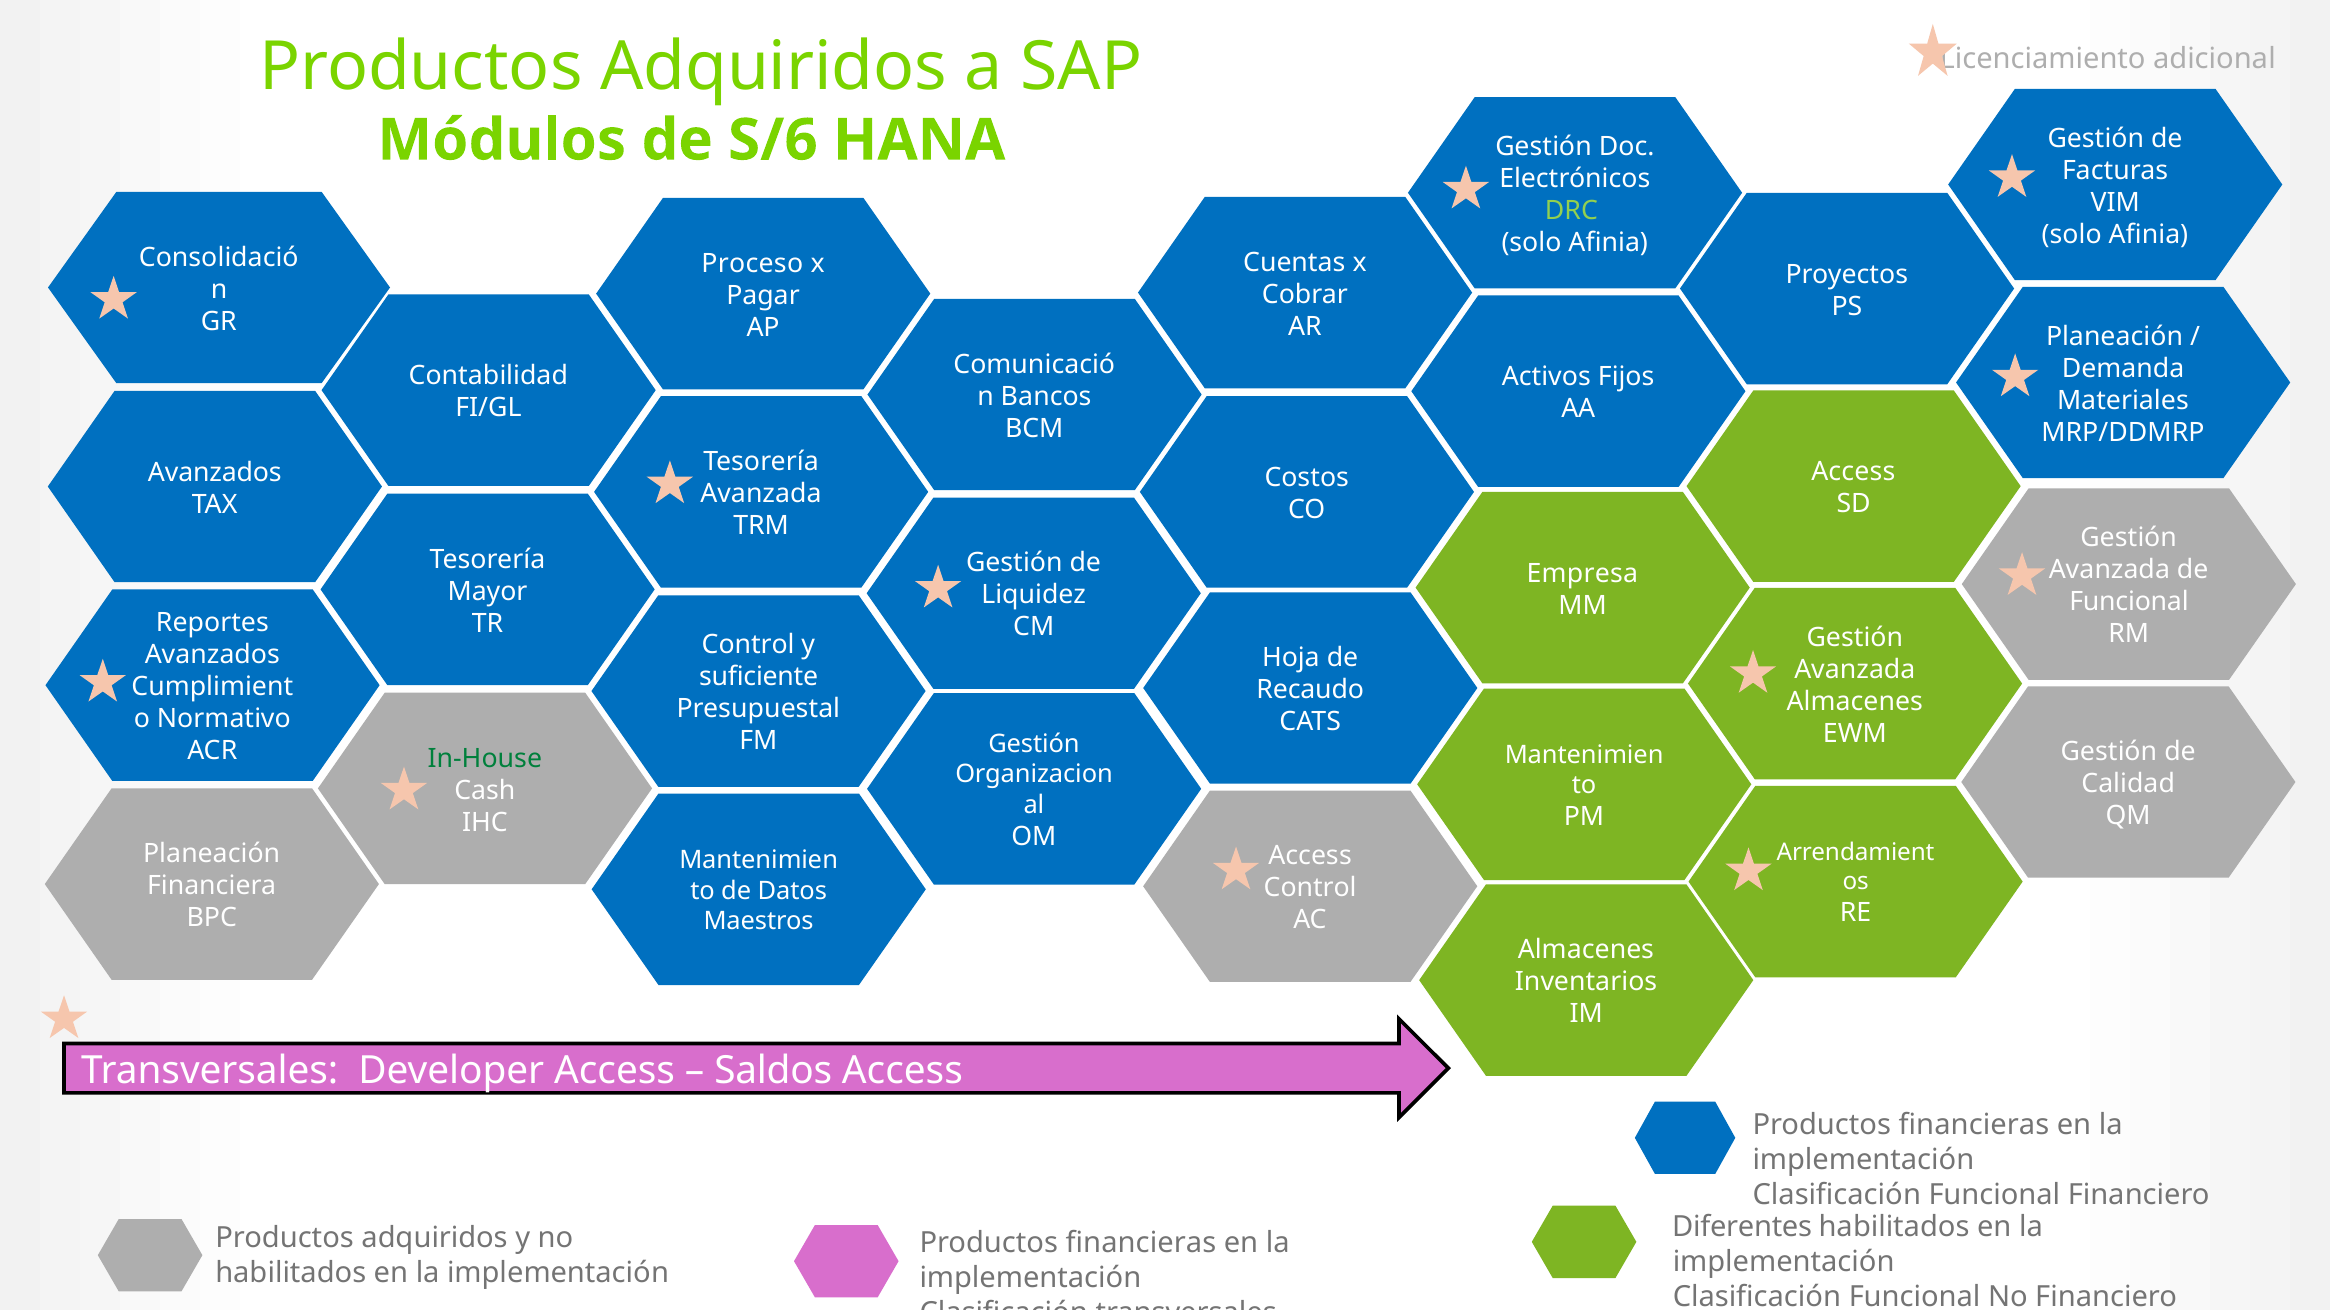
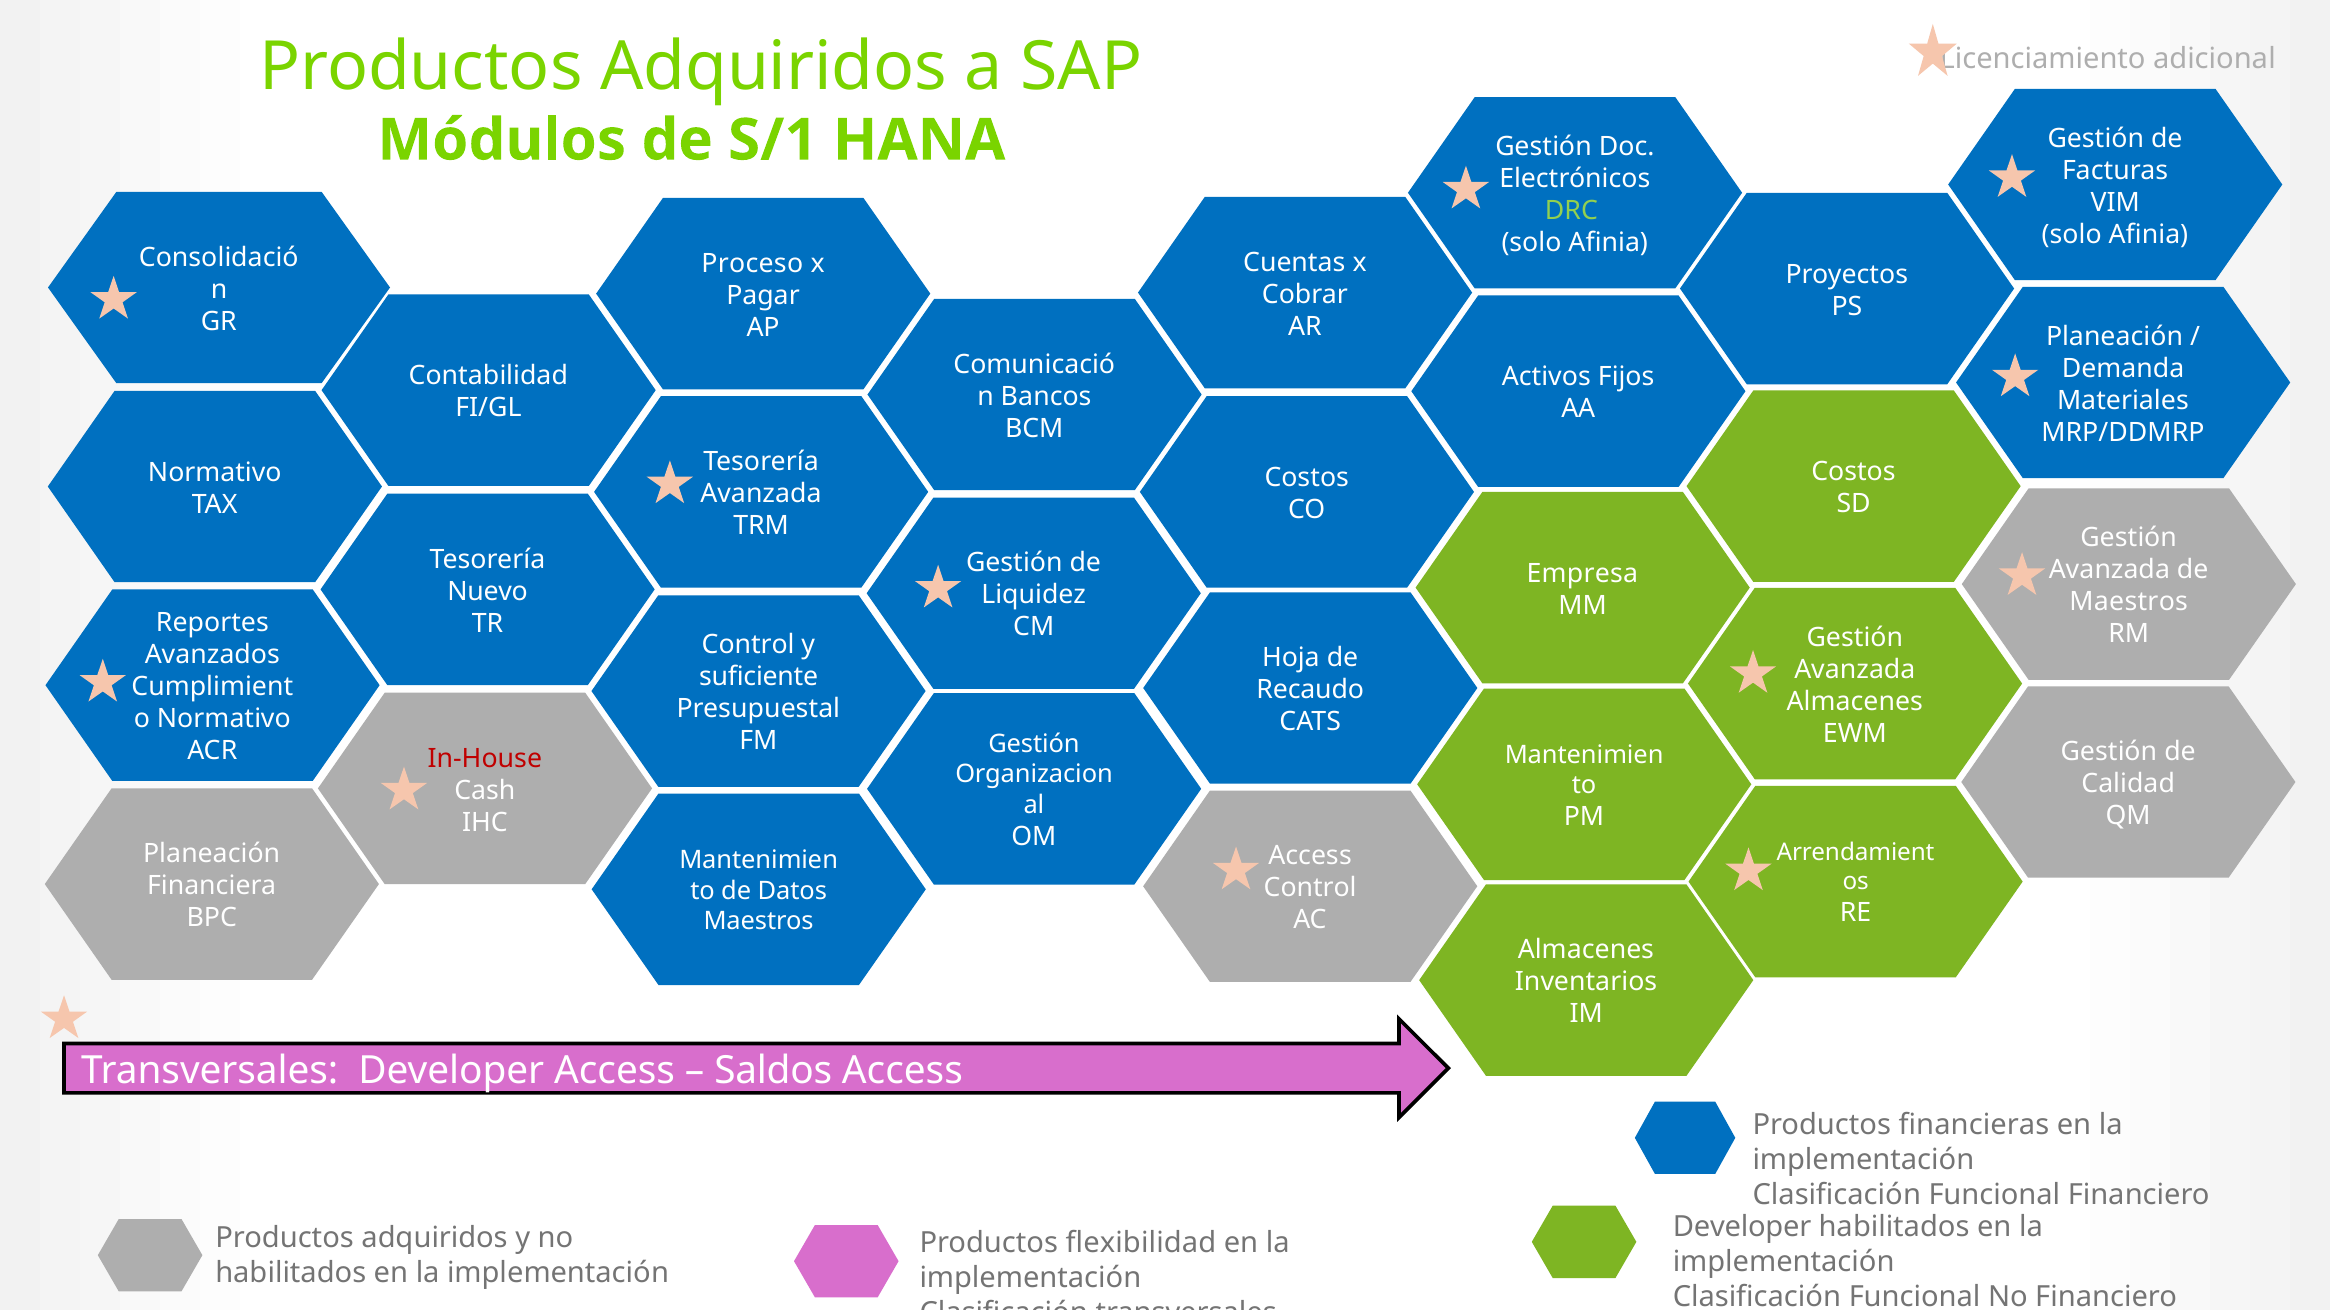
S/6: S/6 -> S/1 (773, 140)
Access: Access -> Costos (1853, 472)
Avanzados: Avanzados -> Normativo (215, 473)
Mayor: Mayor -> Nuevo (488, 592)
Funcional: Funcional -> Maestros (2129, 602)
In-House colour: green -> red (485, 759)
Diferentes: Diferentes -> Developer (1742, 1228)
financieras: financieras -> flexibilidad (1141, 1243)
